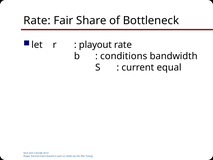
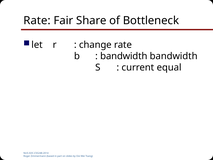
playout: playout -> change (95, 45)
conditions: conditions -> bandwidth (124, 56)
